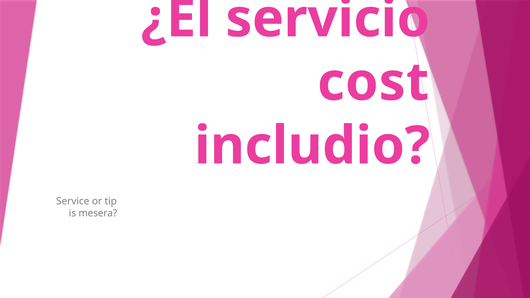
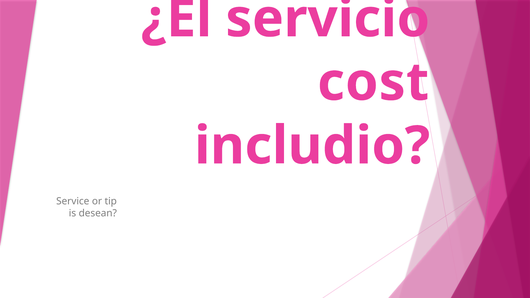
mesera: mesera -> desean (98, 213)
